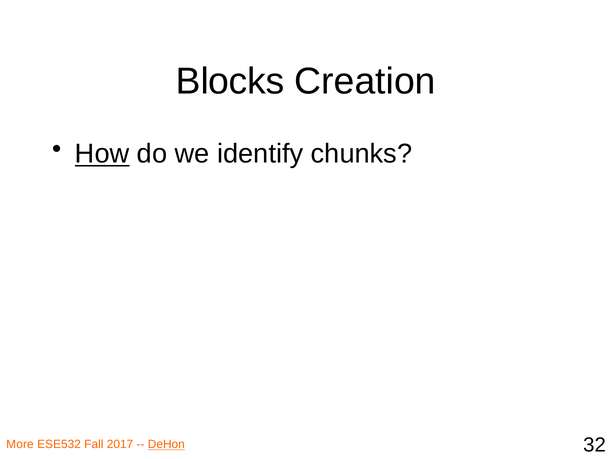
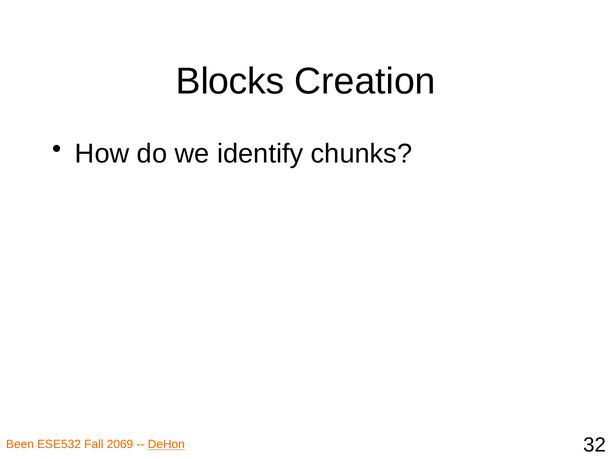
How underline: present -> none (102, 154)
More: More -> Been (20, 445)
2017: 2017 -> 2069 (120, 445)
